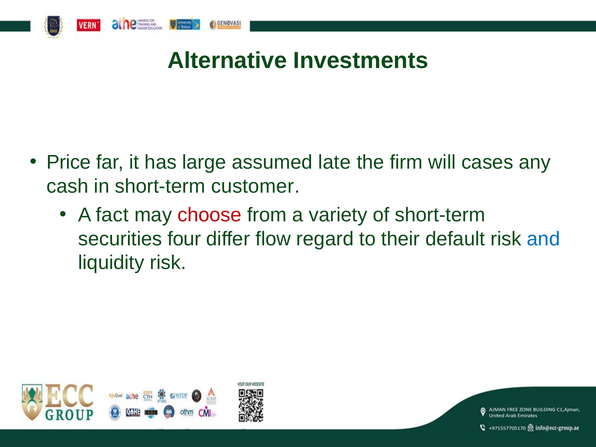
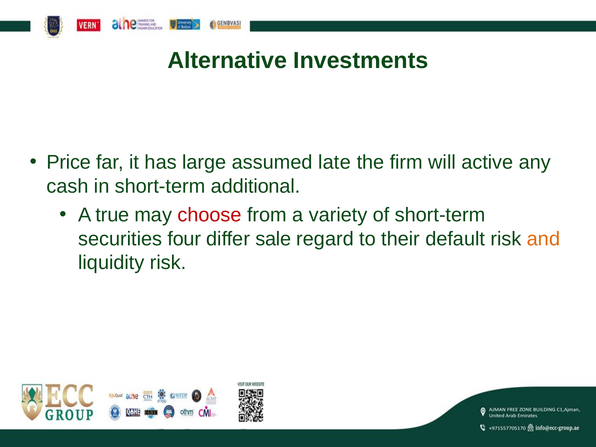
cases: cases -> active (487, 162)
customer: customer -> additional (256, 186)
fact: fact -> true (112, 215)
flow: flow -> sale (273, 239)
and colour: blue -> orange (544, 239)
